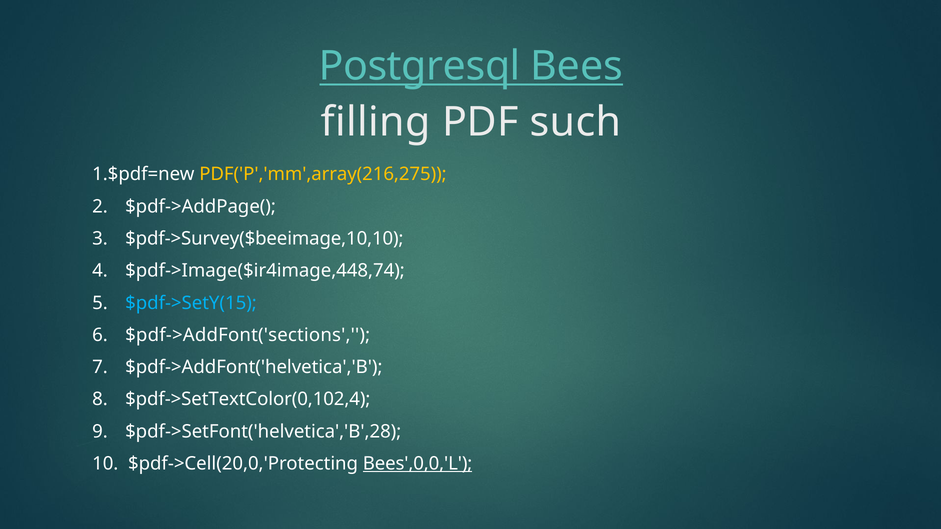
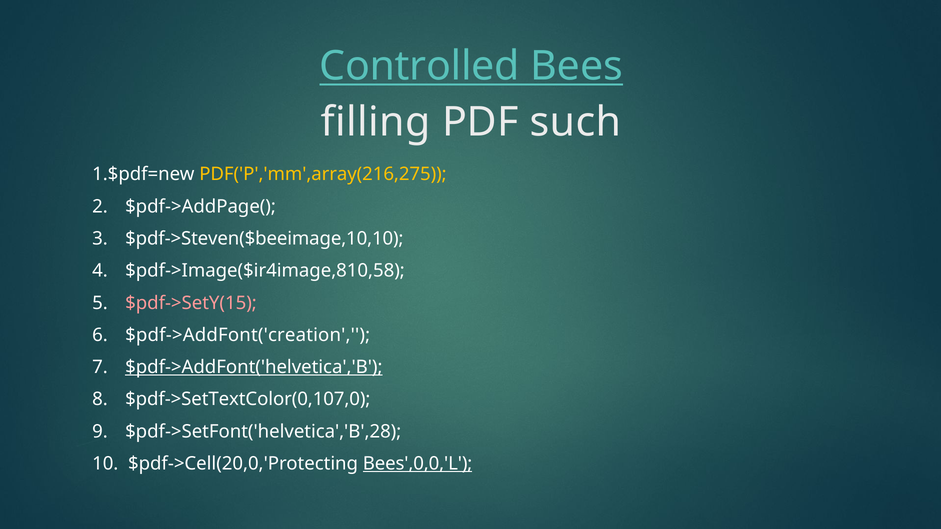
Postgresql: Postgresql -> Controlled (420, 66)
$pdf->Survey($beeimage,10,10: $pdf->Survey($beeimage,10,10 -> $pdf->Steven($beeimage,10,10 (264, 239)
$pdf->Image($ir4image,448,74: $pdf->Image($ir4image,448,74 -> $pdf->Image($ir4image,810,58 (265, 271)
$pdf->SetY(15 colour: light blue -> pink (191, 303)
$pdf->AddFont('sections: $pdf->AddFont('sections -> $pdf->AddFont('creation (248, 335)
$pdf->AddFont('helvetica','B underline: none -> present (254, 367)
$pdf->SetTextColor(0,102,4: $pdf->SetTextColor(0,102,4 -> $pdf->SetTextColor(0,107,0 (248, 399)
